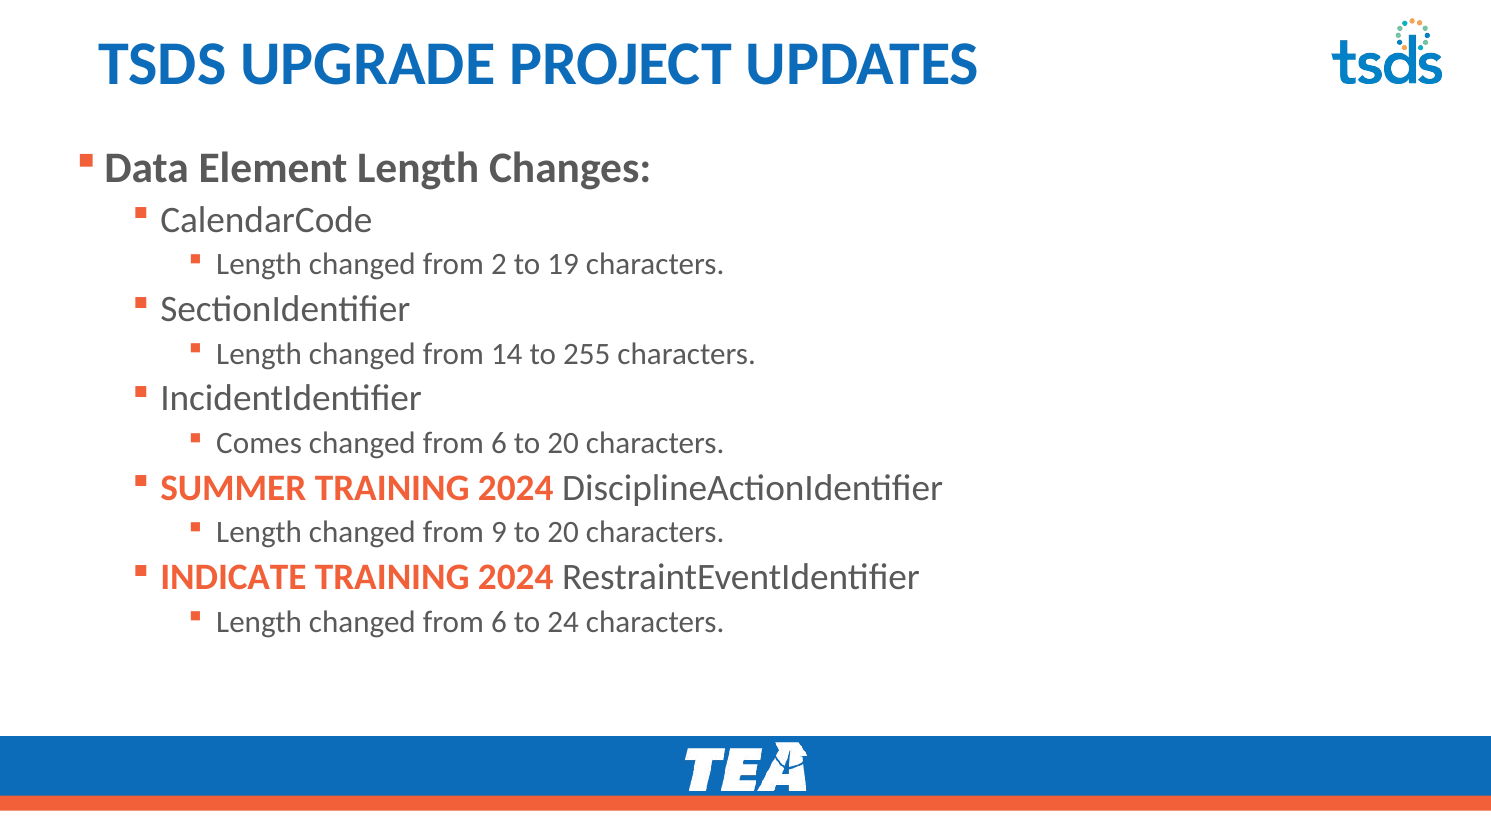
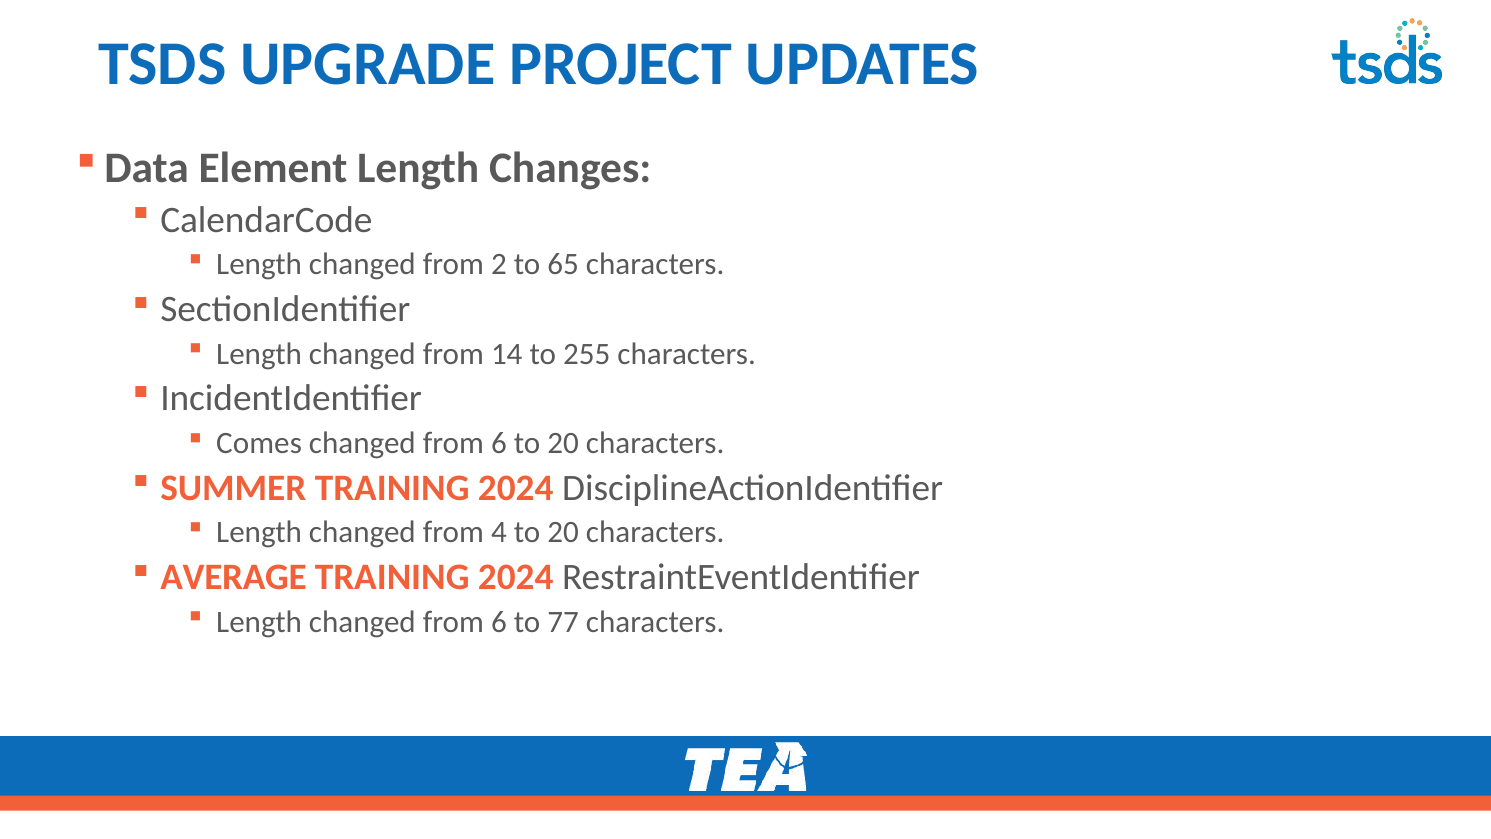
19: 19 -> 65 (563, 265)
9: 9 -> 4 (499, 532)
INDICATE: INDICATE -> AVERAGE (234, 577)
24: 24 -> 77 (563, 622)
